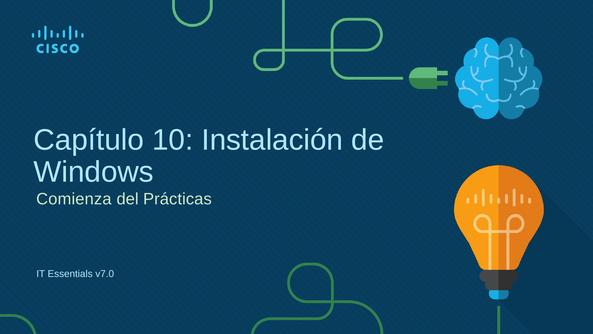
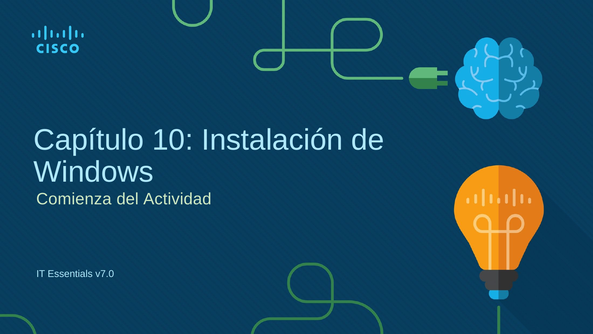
Prácticas: Prácticas -> Actividad (177, 199)
